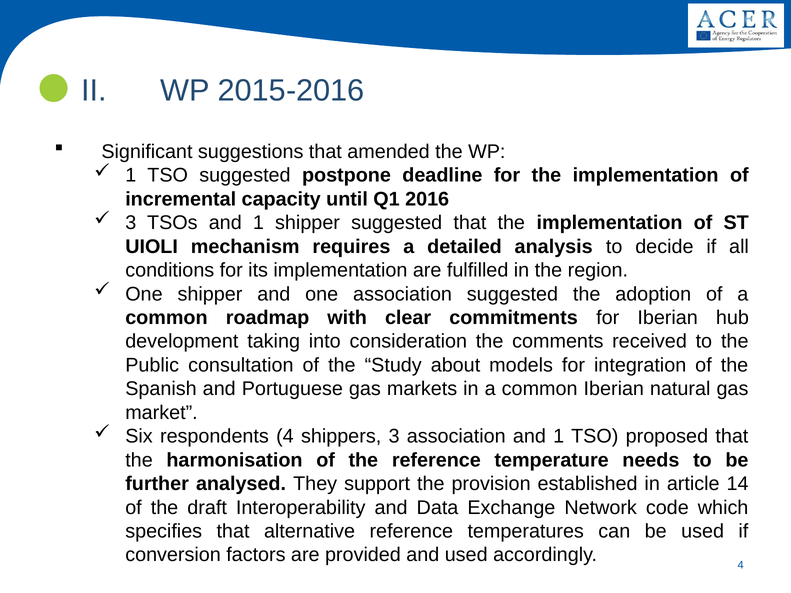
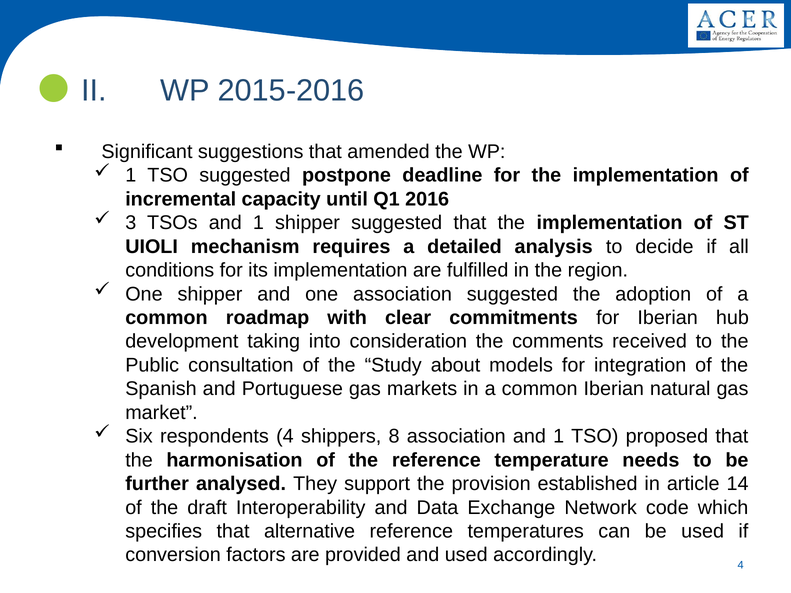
shippers 3: 3 -> 8 (394, 437)
